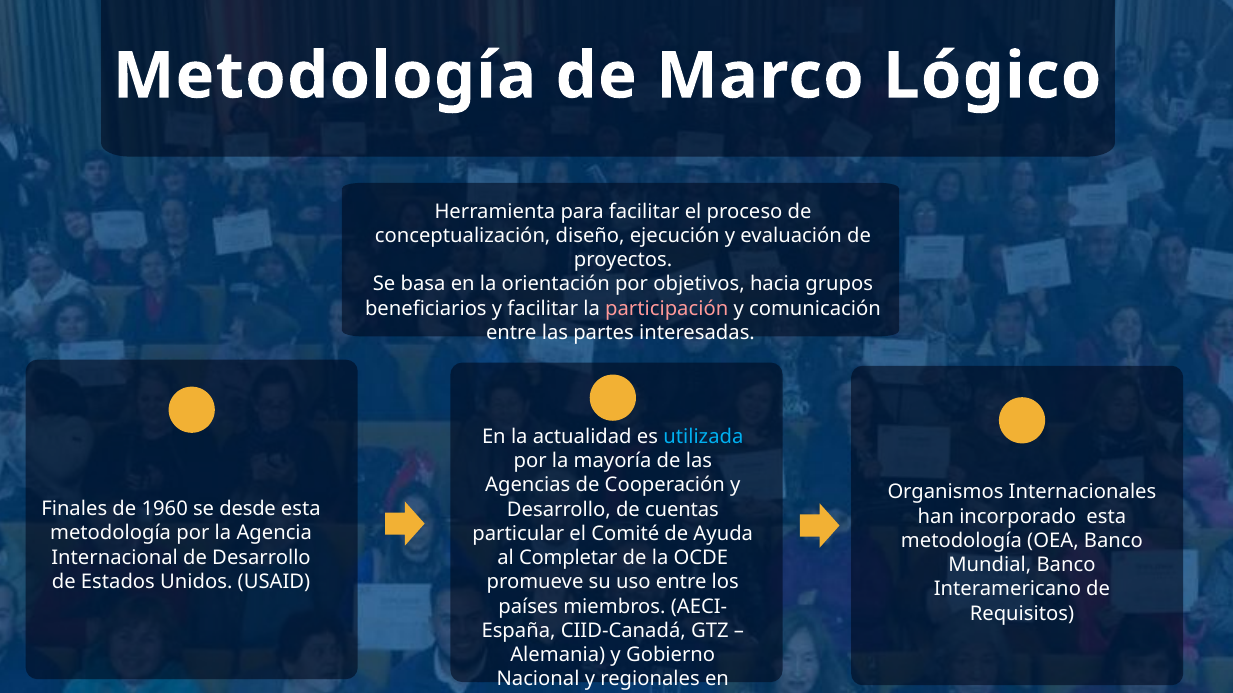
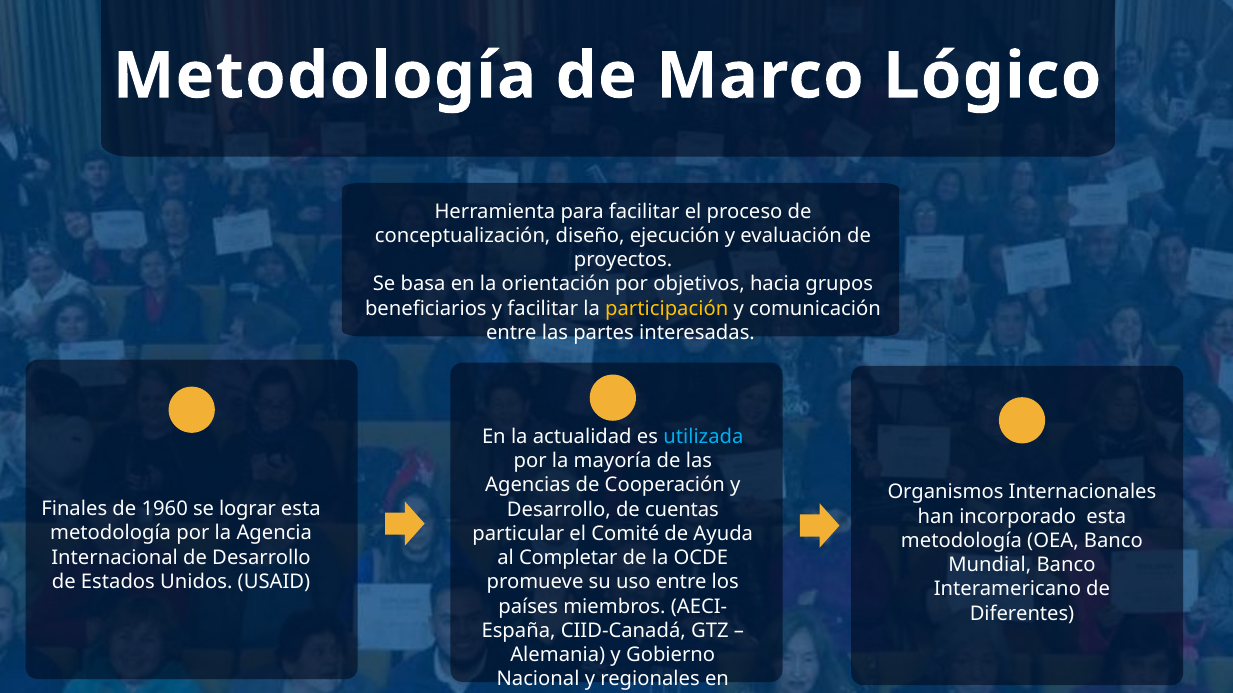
participación colour: pink -> yellow (667, 309)
desde: desde -> lograr (248, 509)
Requisitos: Requisitos -> Diferentes (1022, 614)
